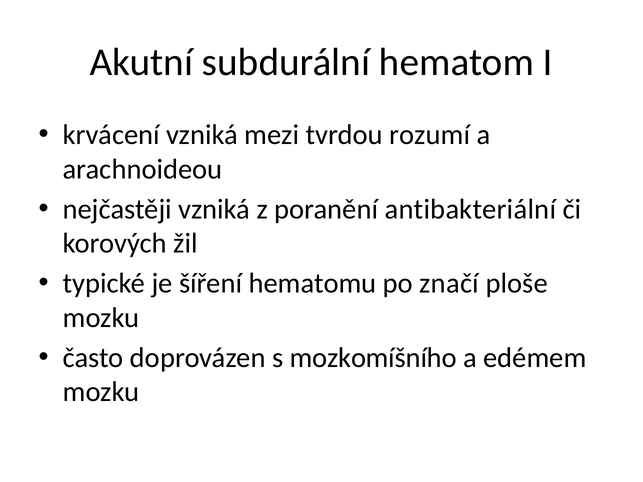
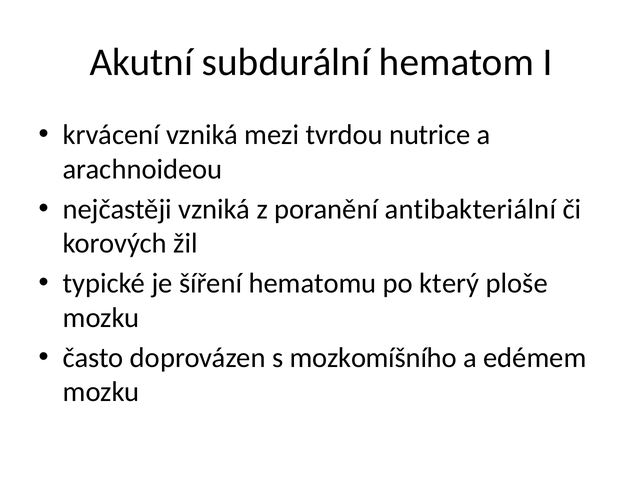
rozumí: rozumí -> nutrice (430, 135)
značí: značí -> který (449, 284)
